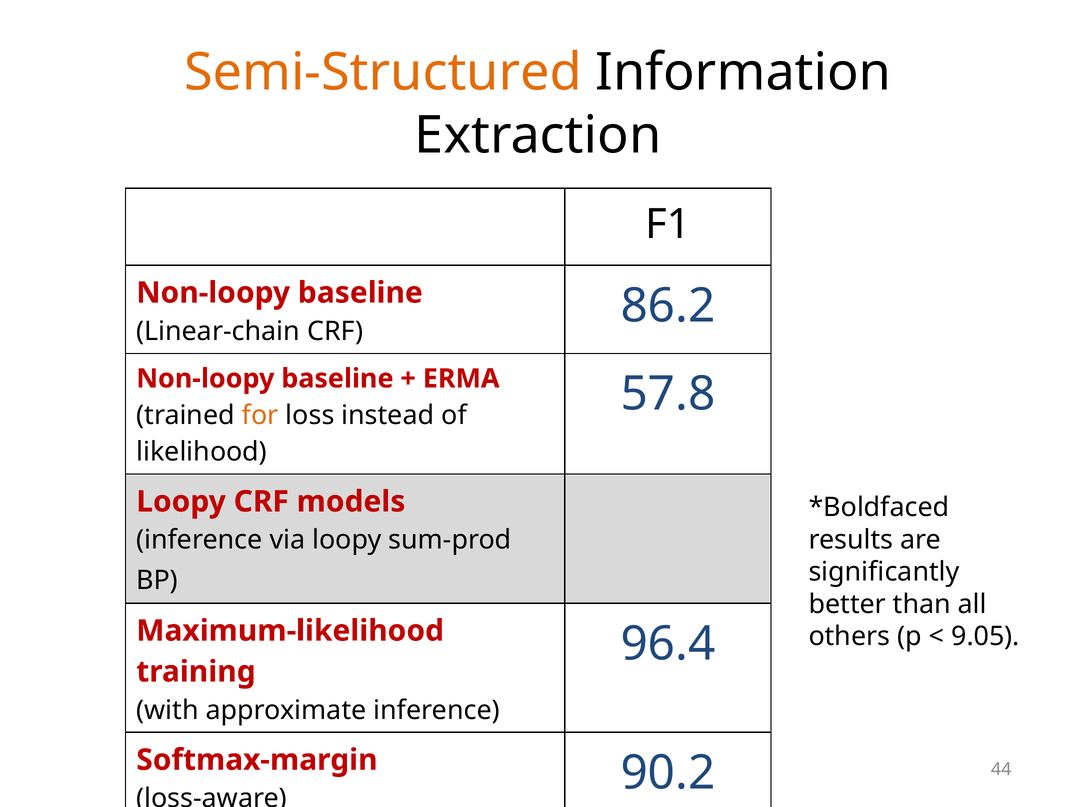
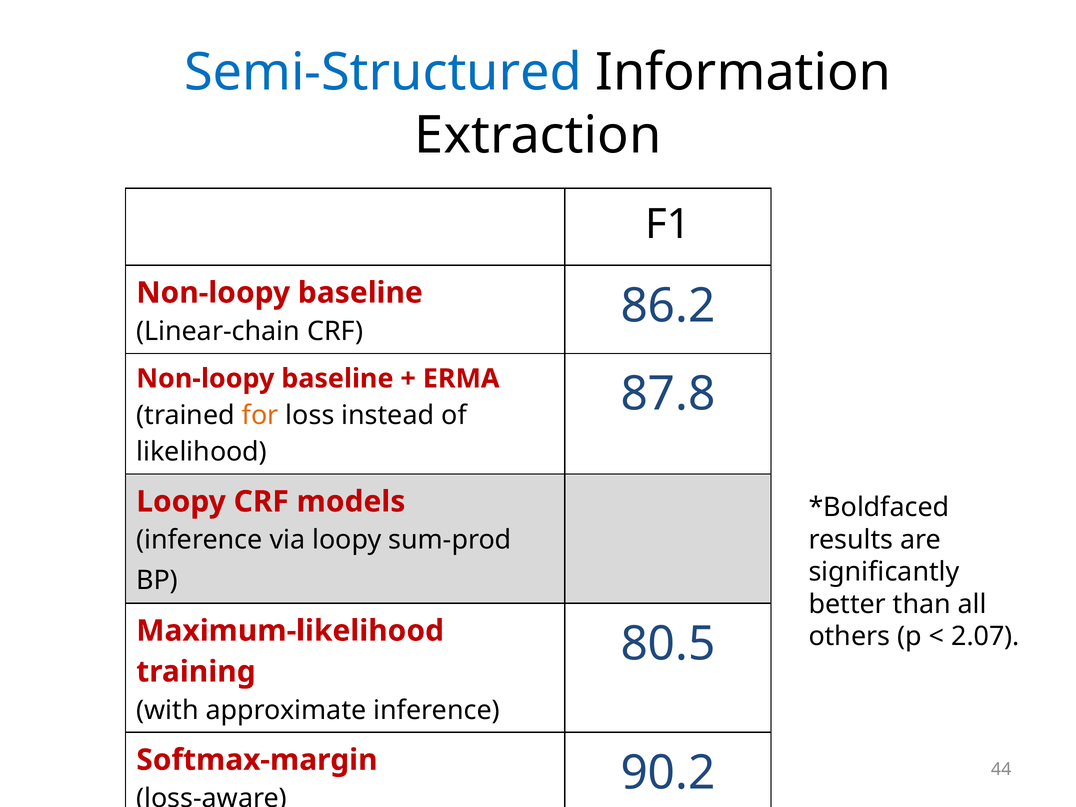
Semi-Structured colour: orange -> blue (383, 73)
57.8: 57.8 -> 87.8 (668, 394)
9.05: 9.05 -> 2.07 (985, 637)
96.4: 96.4 -> 80.5 (668, 644)
